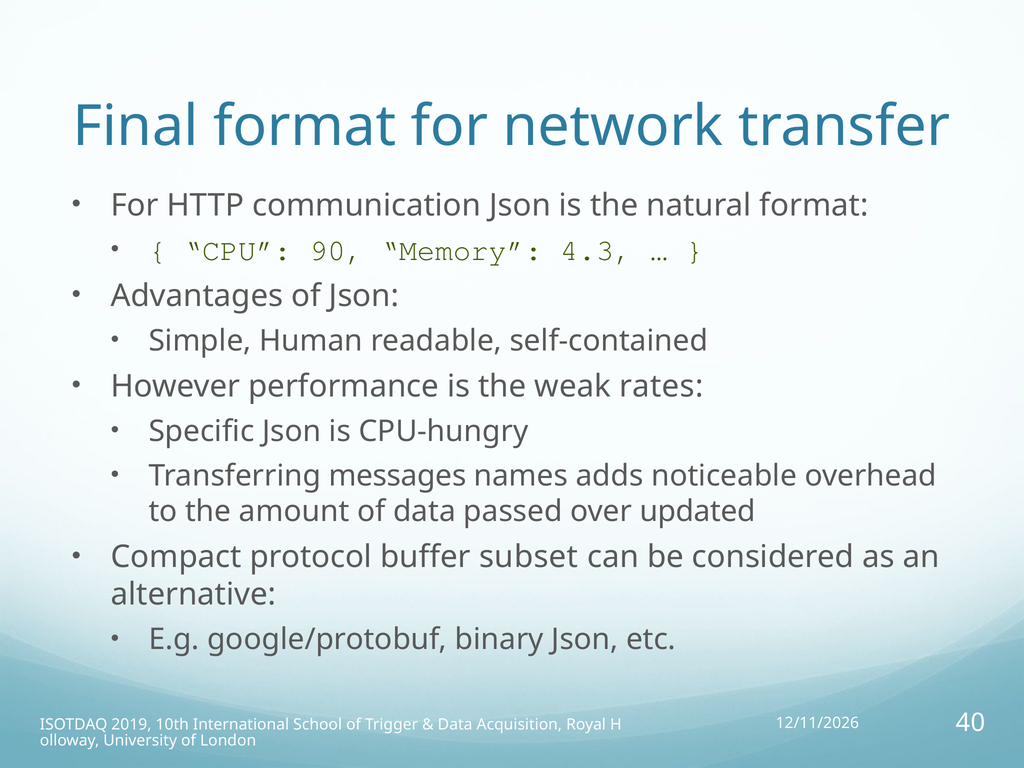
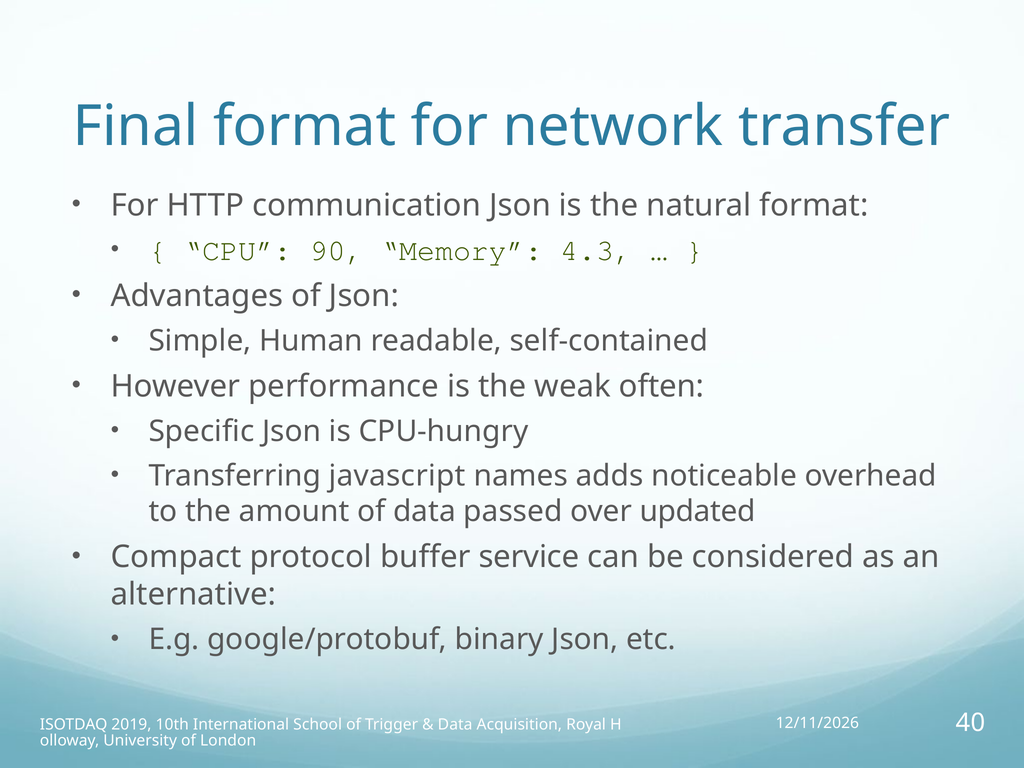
rates: rates -> often (662, 386)
messages: messages -> javascript (397, 476)
subset: subset -> service (529, 557)
